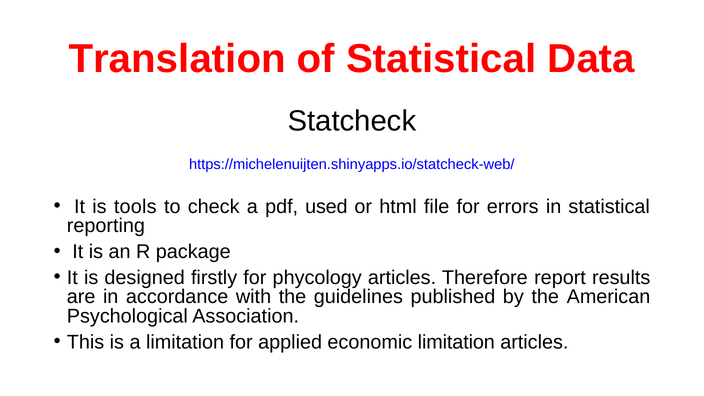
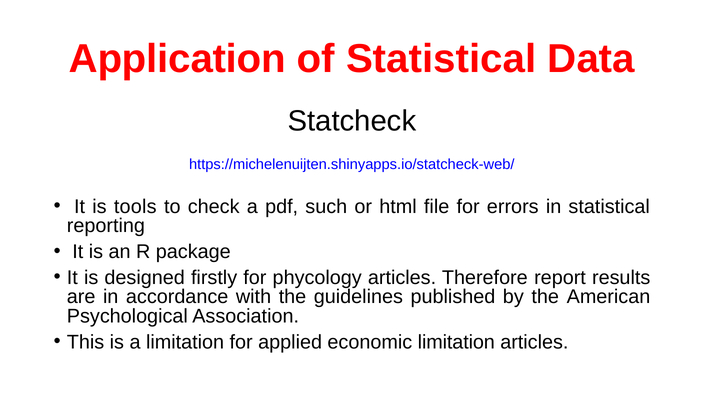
Translation: Translation -> Application (177, 59)
used: used -> such (326, 207)
